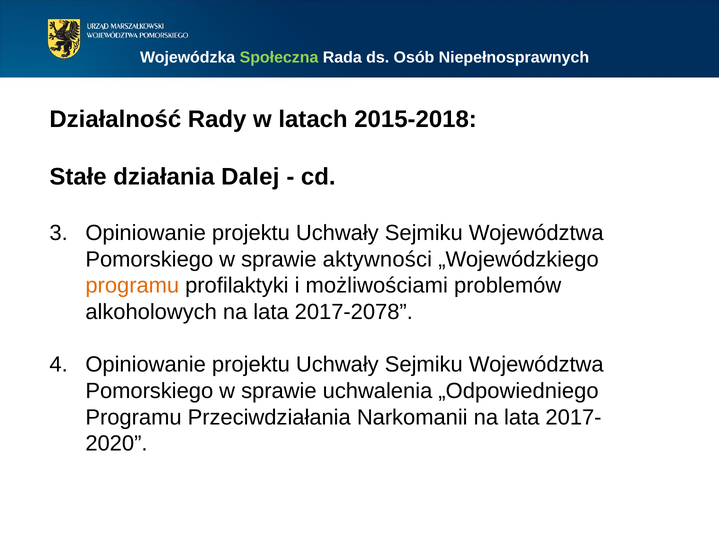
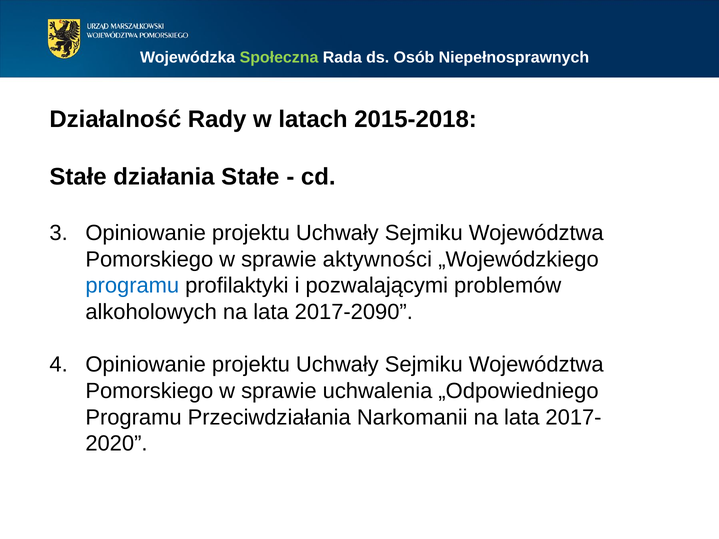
działania Dalej: Dalej -> Stałe (250, 177)
programu colour: orange -> blue (132, 286)
możliwościami: możliwościami -> pozwalającymi (377, 286)
2017-2078: 2017-2078 -> 2017-2090 (354, 312)
